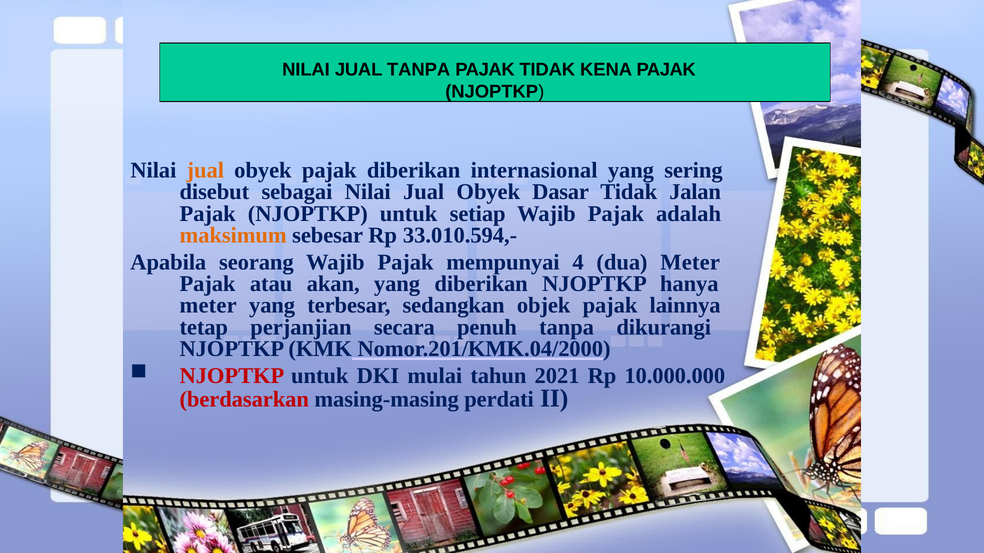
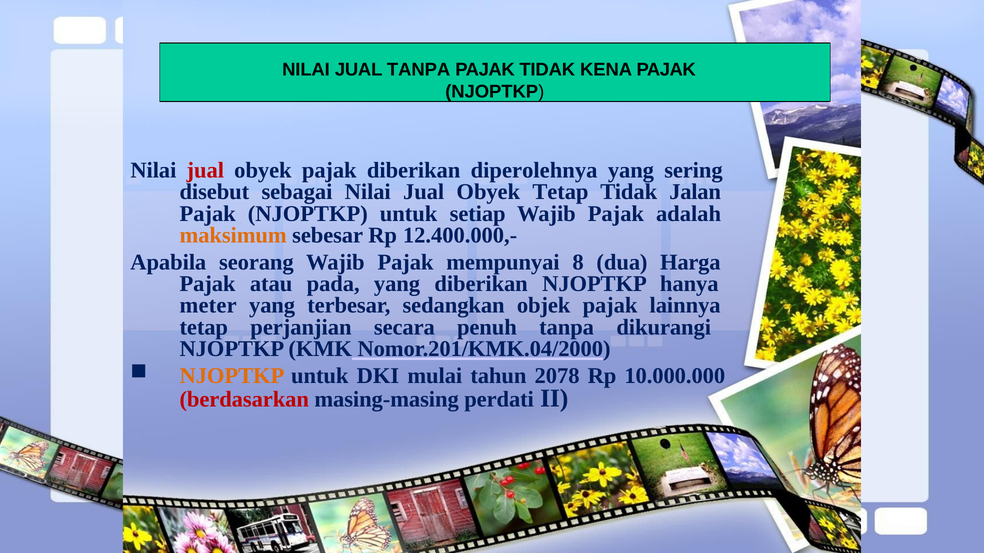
jual colour: orange -> red (205, 170)
internasional: internasional -> diperolehnya (534, 170)
Obyek Dasar: Dasar -> Tetap (560, 192)
33.010.594,-: 33.010.594,- -> 12.400.000,- (460, 235)
4: 4 -> 8 (578, 263)
dua Meter: Meter -> Harga (690, 263)
akan: akan -> pada (333, 284)
NJOPTKP colour: red -> orange (232, 376)
2021: 2021 -> 2078 (557, 376)
